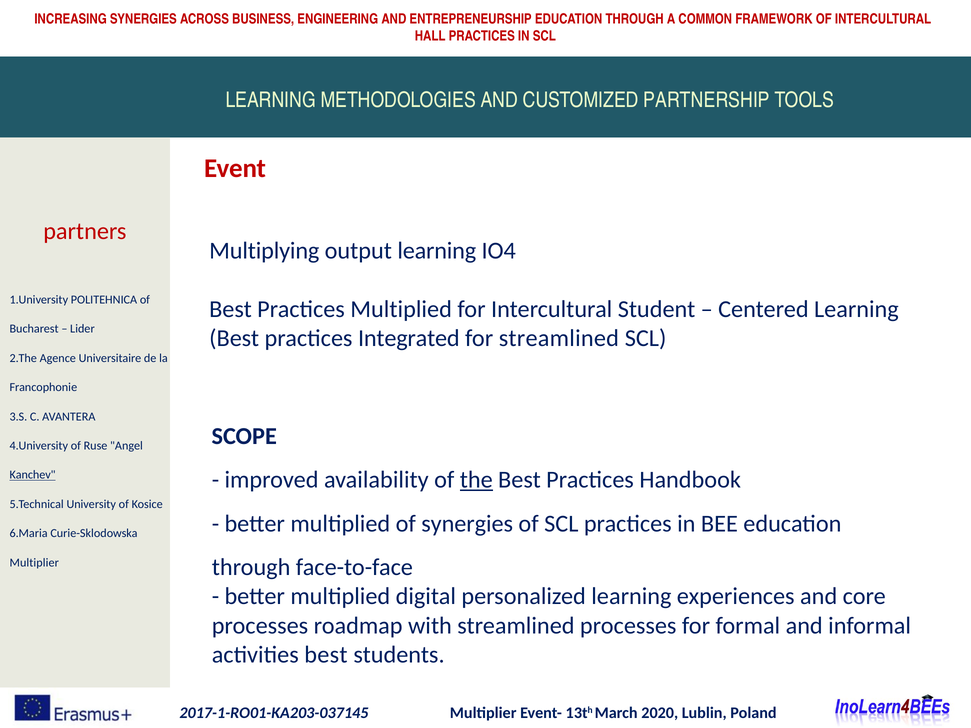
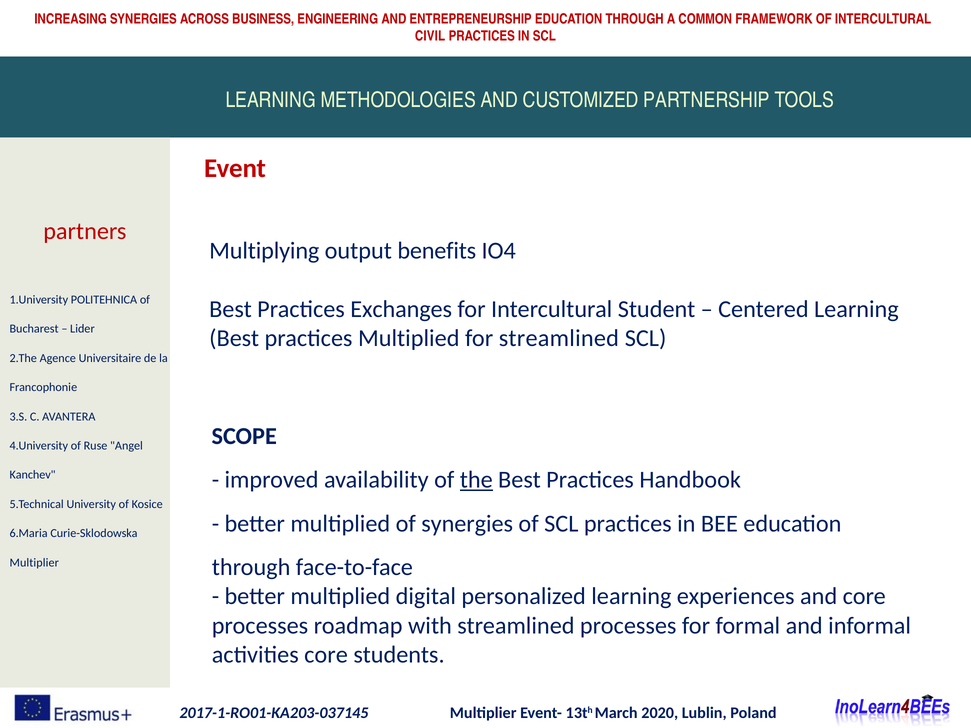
HALL: HALL -> CIVIL (430, 36)
output learning: learning -> benefits (437, 251)
Practices Multiplied: Multiplied -> Exchanges (401, 309)
practices Integrated: Integrated -> Multiplied (409, 338)
Kanchev underline: present -> none (33, 475)
activities best: best -> core (326, 655)
